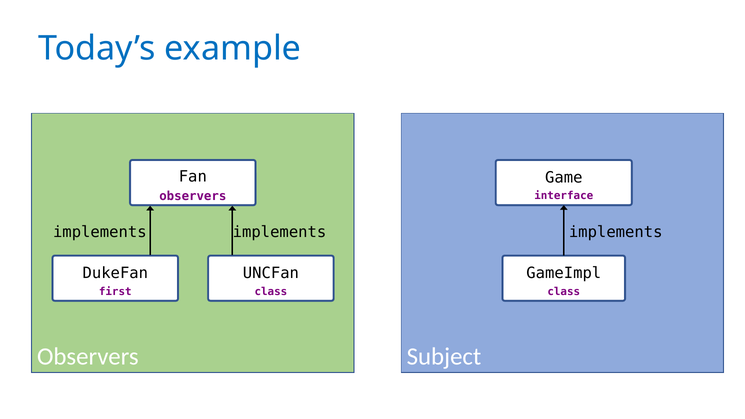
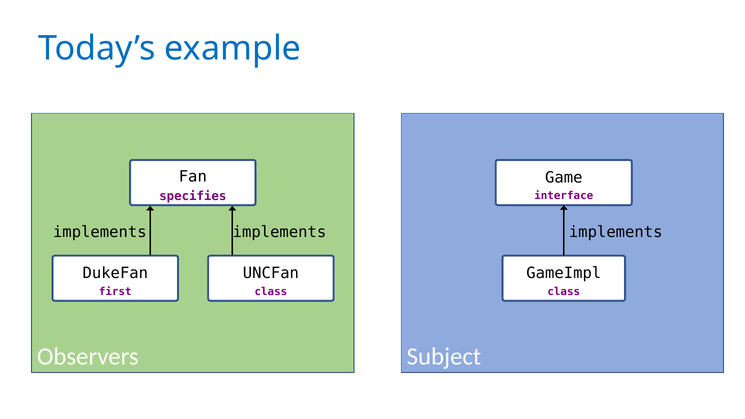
observers: observers -> specifies (193, 196)
